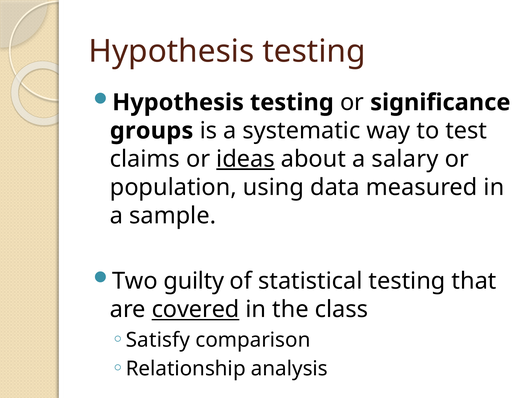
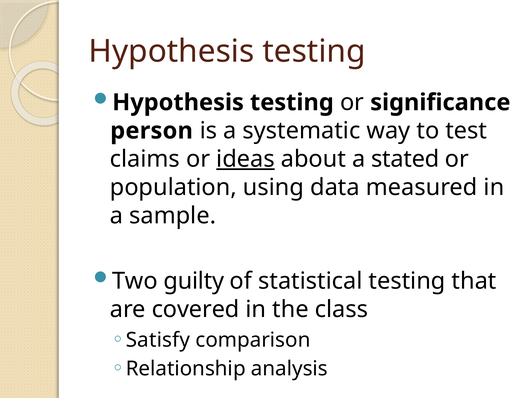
groups: groups -> person (152, 131)
salary: salary -> stated (405, 159)
covered underline: present -> none (196, 310)
